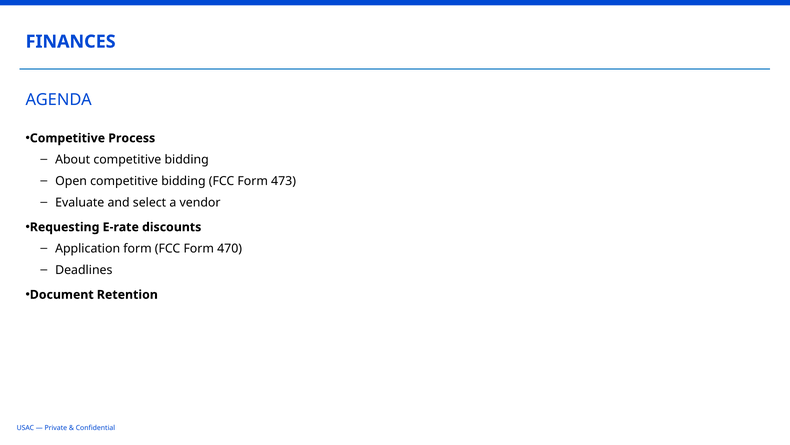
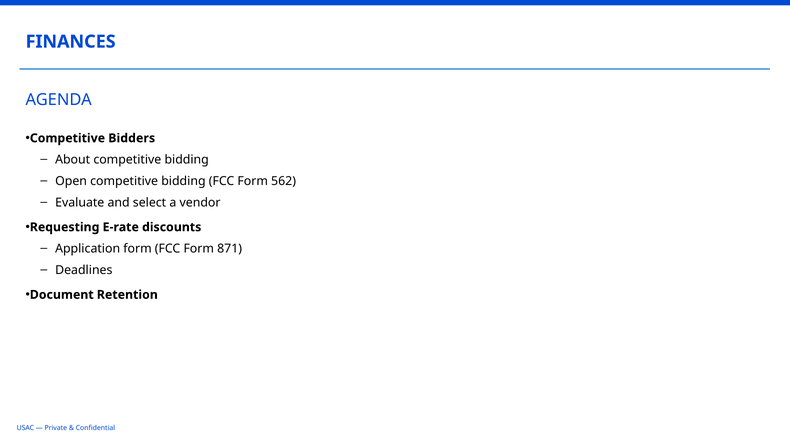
Process: Process -> Bidders (132, 138)
473: 473 -> 562 (284, 181)
470: 470 -> 871 (230, 248)
